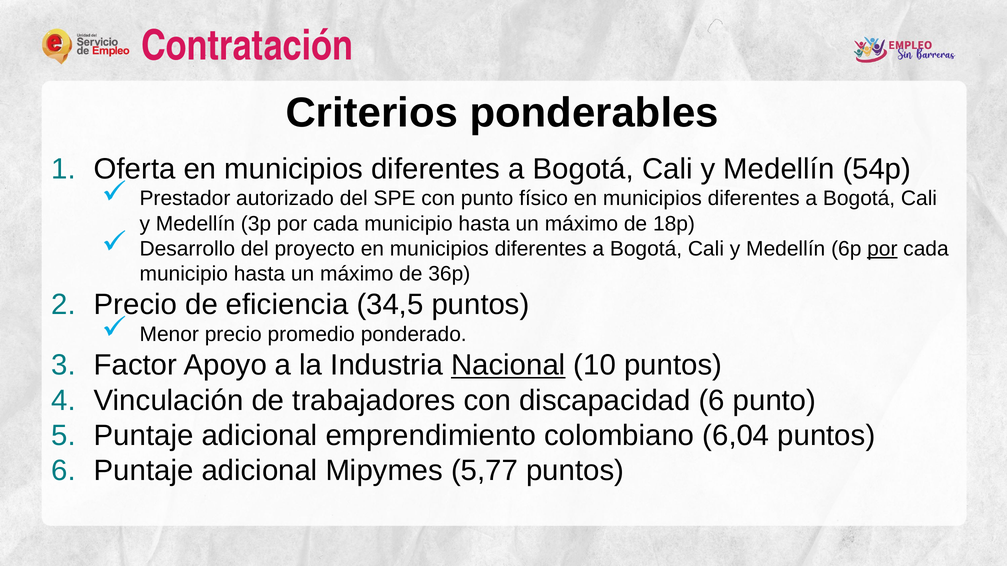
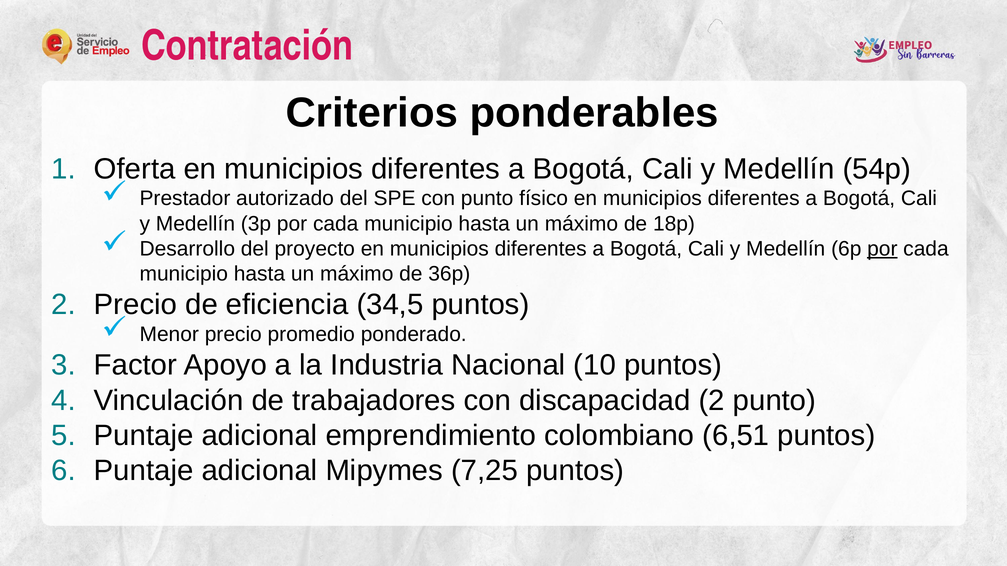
Nacional underline: present -> none (508, 365)
discapacidad 6: 6 -> 2 (712, 401)
6,04: 6,04 -> 6,51 (736, 436)
5,77: 5,77 -> 7,25 (485, 471)
